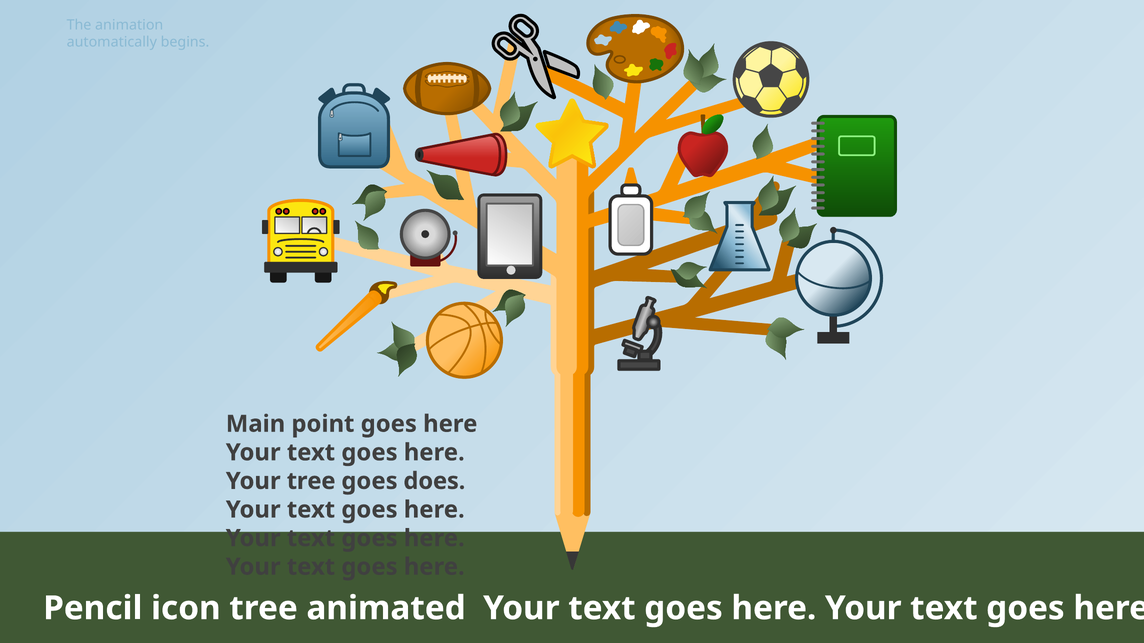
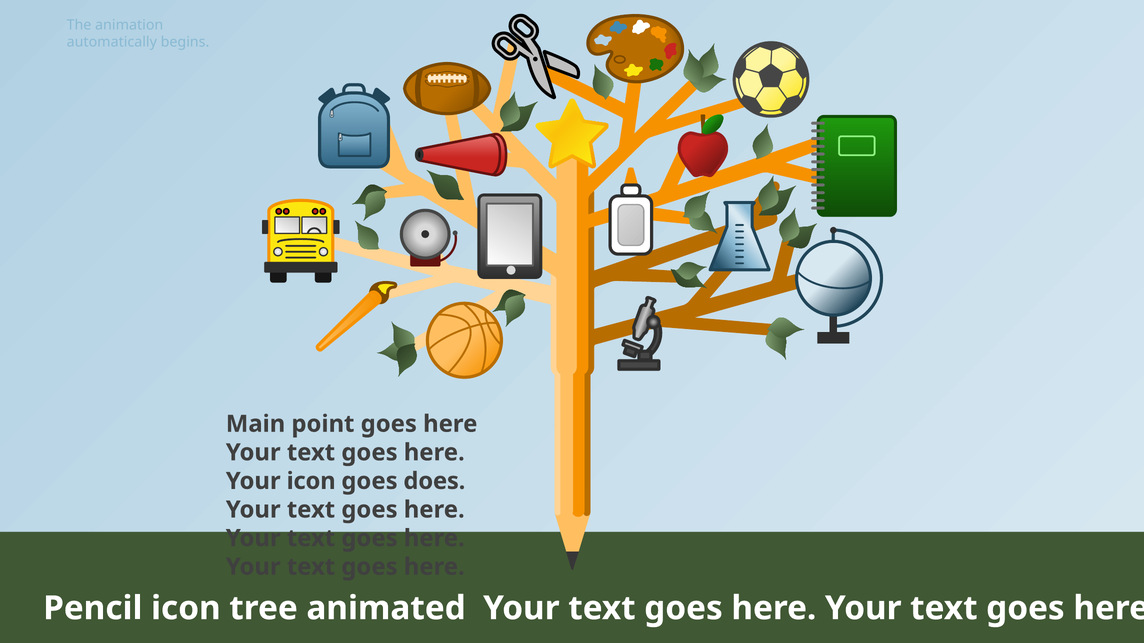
Your tree: tree -> icon (311, 481)
